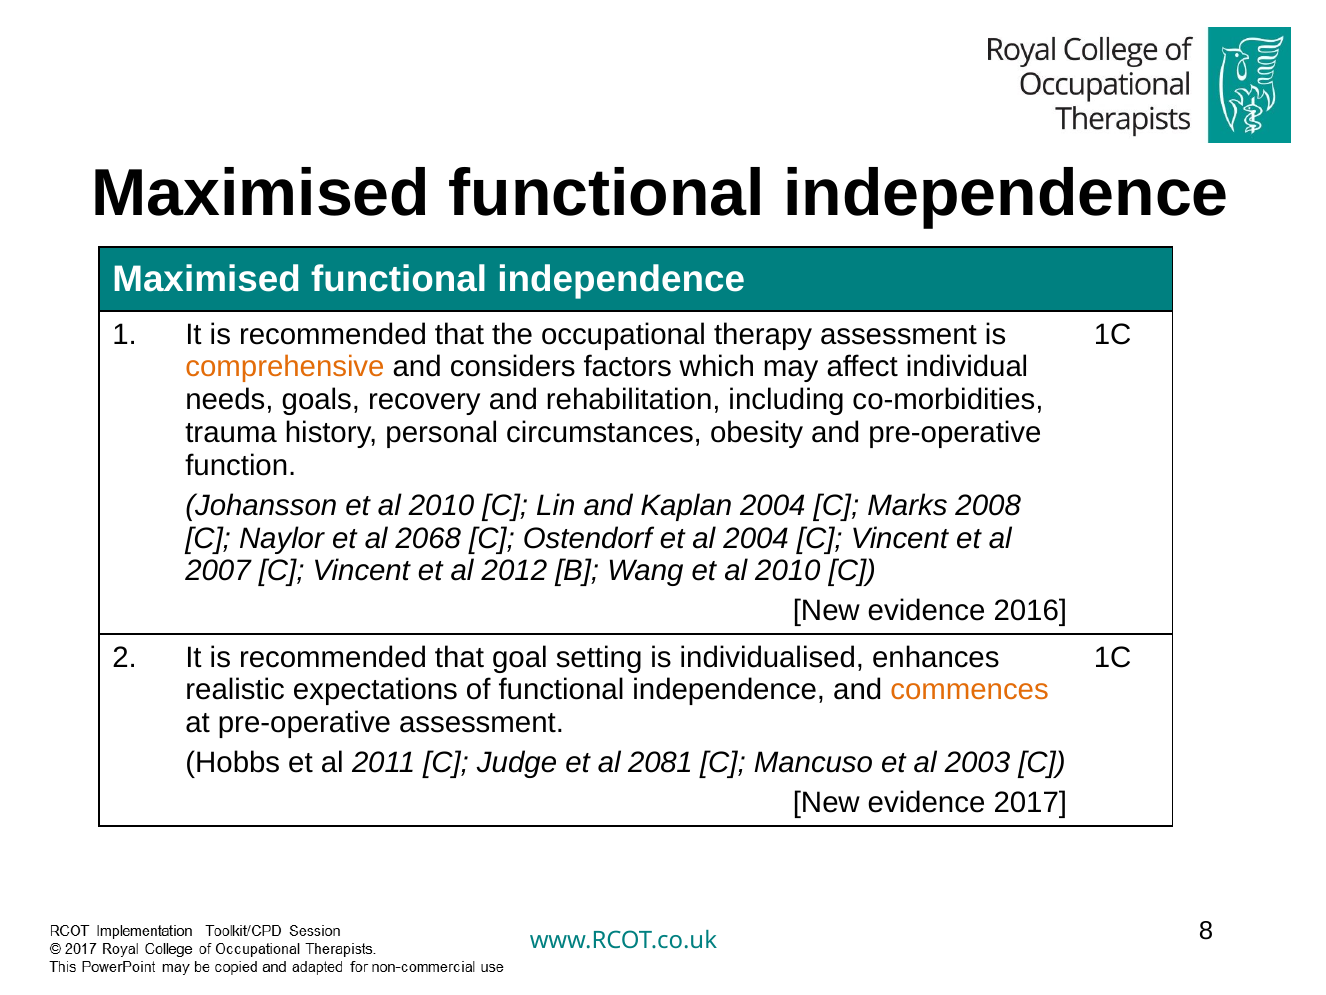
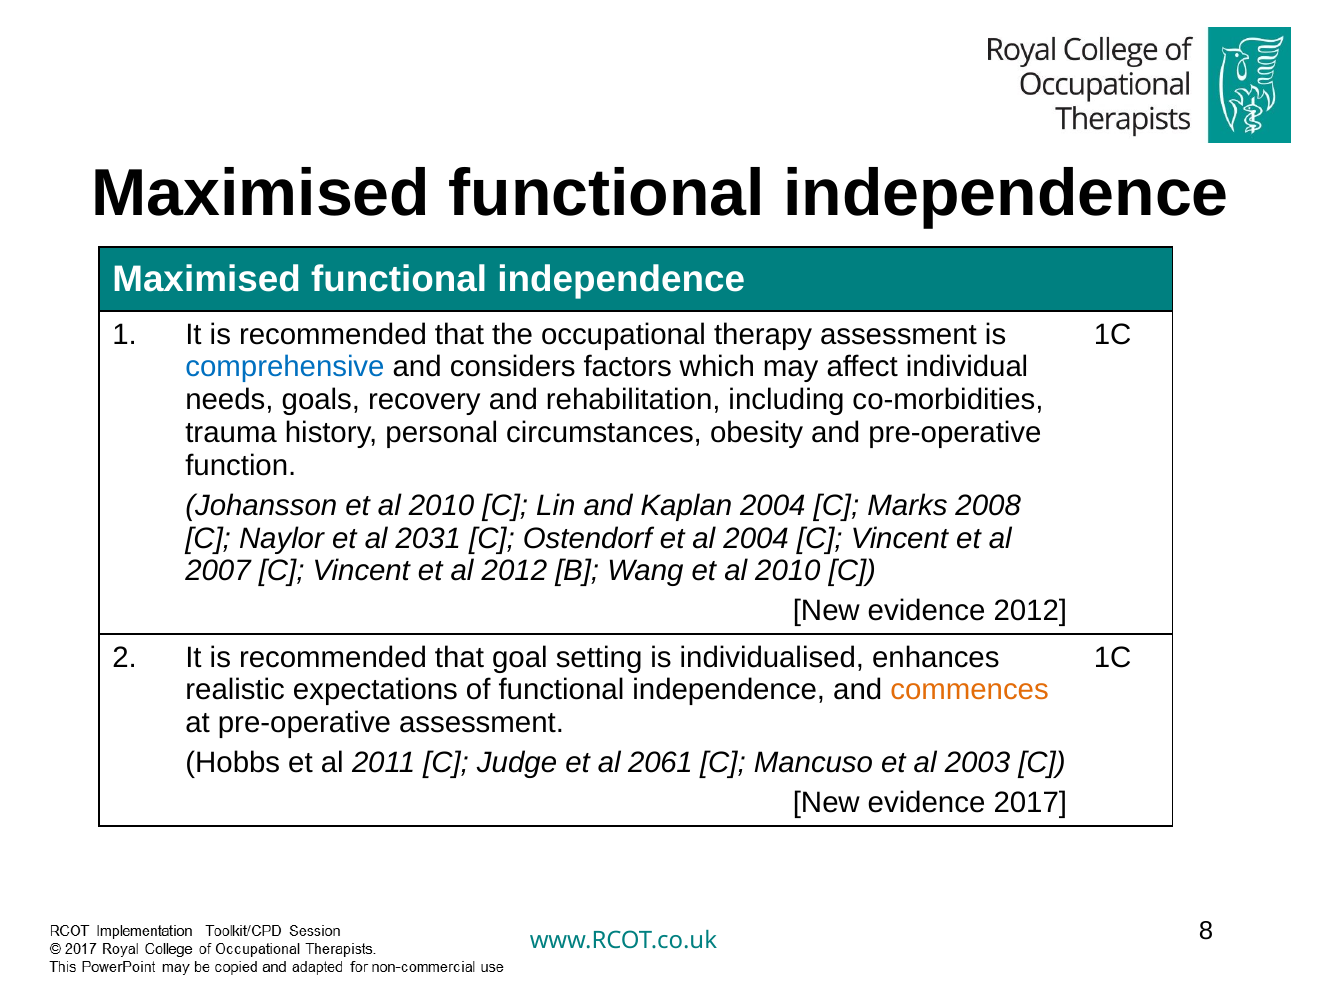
comprehensive colour: orange -> blue (285, 367)
2068: 2068 -> 2031 (428, 538)
evidence 2016: 2016 -> 2012 (1030, 611)
2081: 2081 -> 2061 (661, 763)
